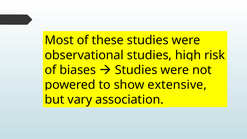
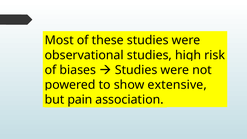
vary: vary -> pain (80, 100)
